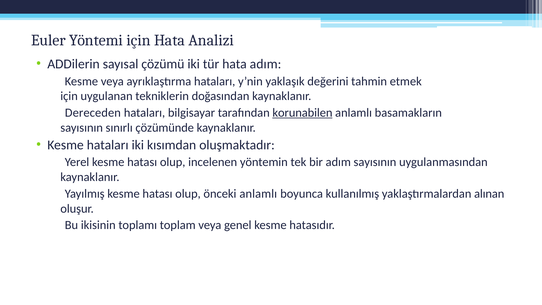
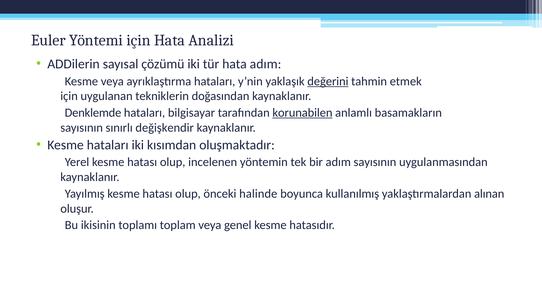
değerini underline: none -> present (328, 81)
Dereceden: Dereceden -> Denklemde (93, 113)
çözümünde: çözümünde -> değişkendir (165, 128)
önceki anlamlı: anlamlı -> halinde (258, 194)
